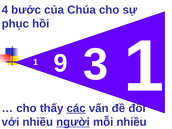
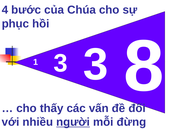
1 9: 9 -> 3 (61, 63)
3 1: 1 -> 8 (144, 67)
các underline: present -> none (76, 108)
mỗi nhiều: nhiều -> đừng (131, 122)
